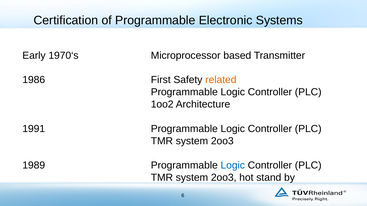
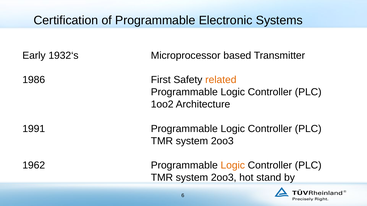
1970‘s: 1970‘s -> 1932‘s (63, 56)
1989: 1989 -> 1962 (34, 166)
Logic colour: blue -> orange (233, 166)
